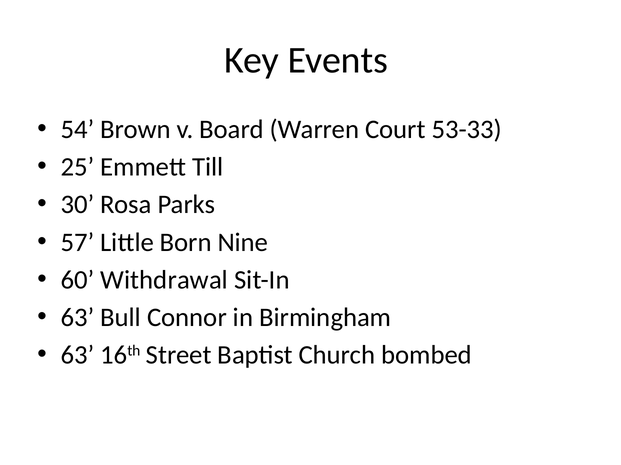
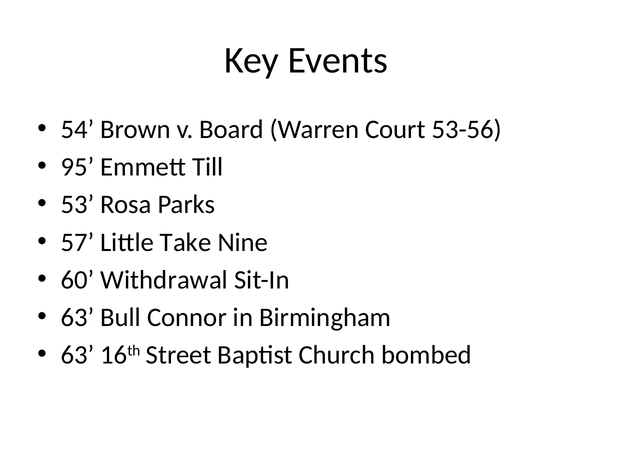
53-33: 53-33 -> 53-56 (467, 130)
25: 25 -> 95 (77, 167)
30: 30 -> 53 (77, 205)
Born: Born -> Take (186, 243)
